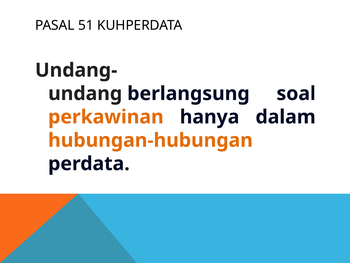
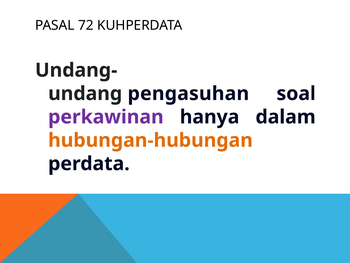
51: 51 -> 72 (86, 25)
berlangsung: berlangsung -> pengasuhan (188, 93)
perkawinan colour: orange -> purple (106, 117)
